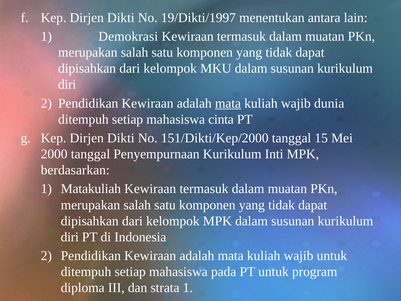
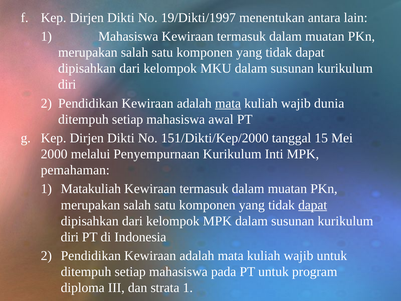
1 Demokrasi: Demokrasi -> Mahasiswa (128, 36)
cinta: cinta -> awal (221, 119)
2000 tanggal: tanggal -> melalui (91, 154)
berdasarkan: berdasarkan -> pemahaman (75, 170)
dapat underline: none -> present (313, 205)
